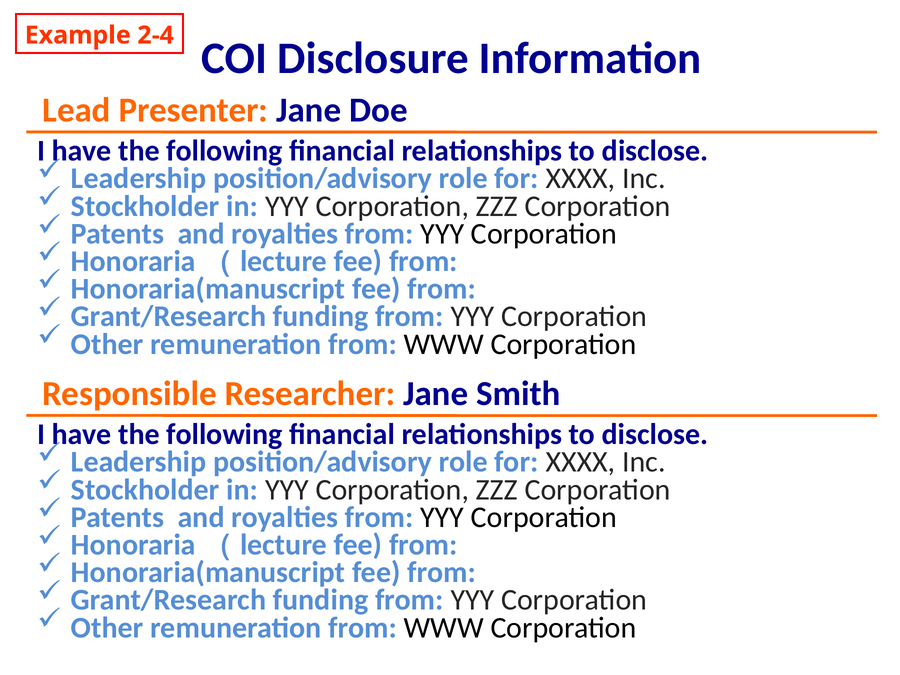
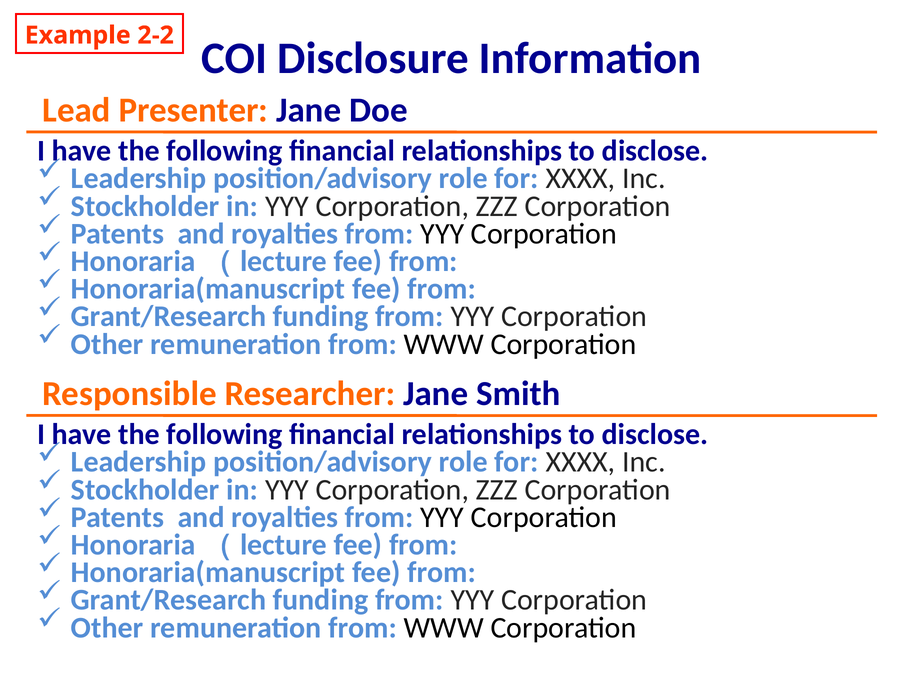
2-4: 2-4 -> 2-2 (156, 35)
